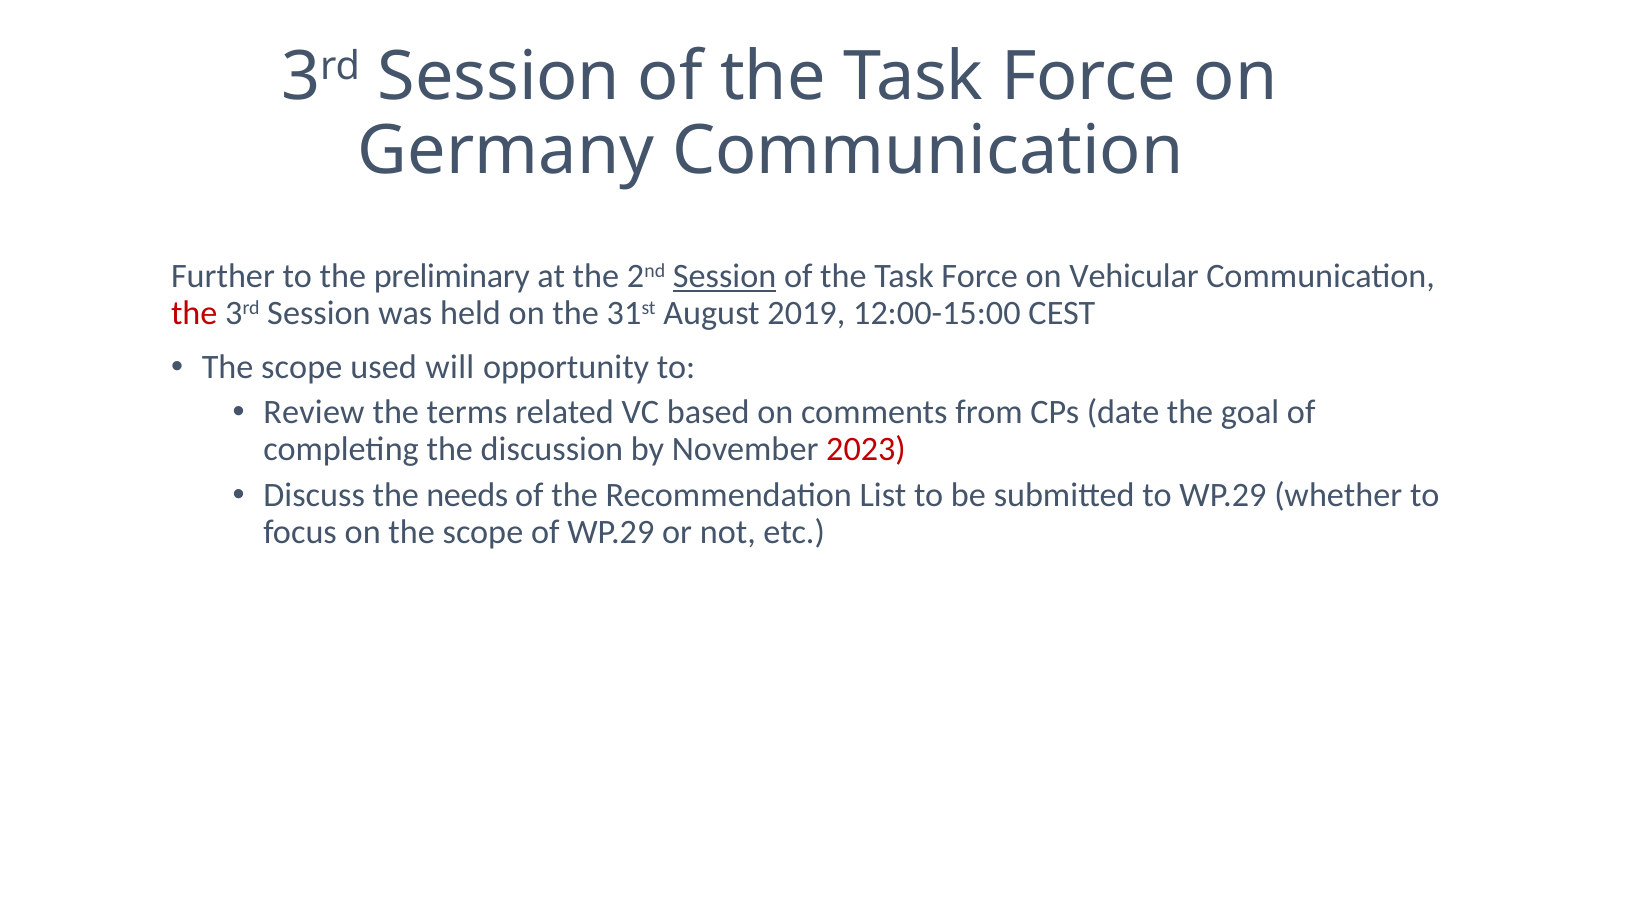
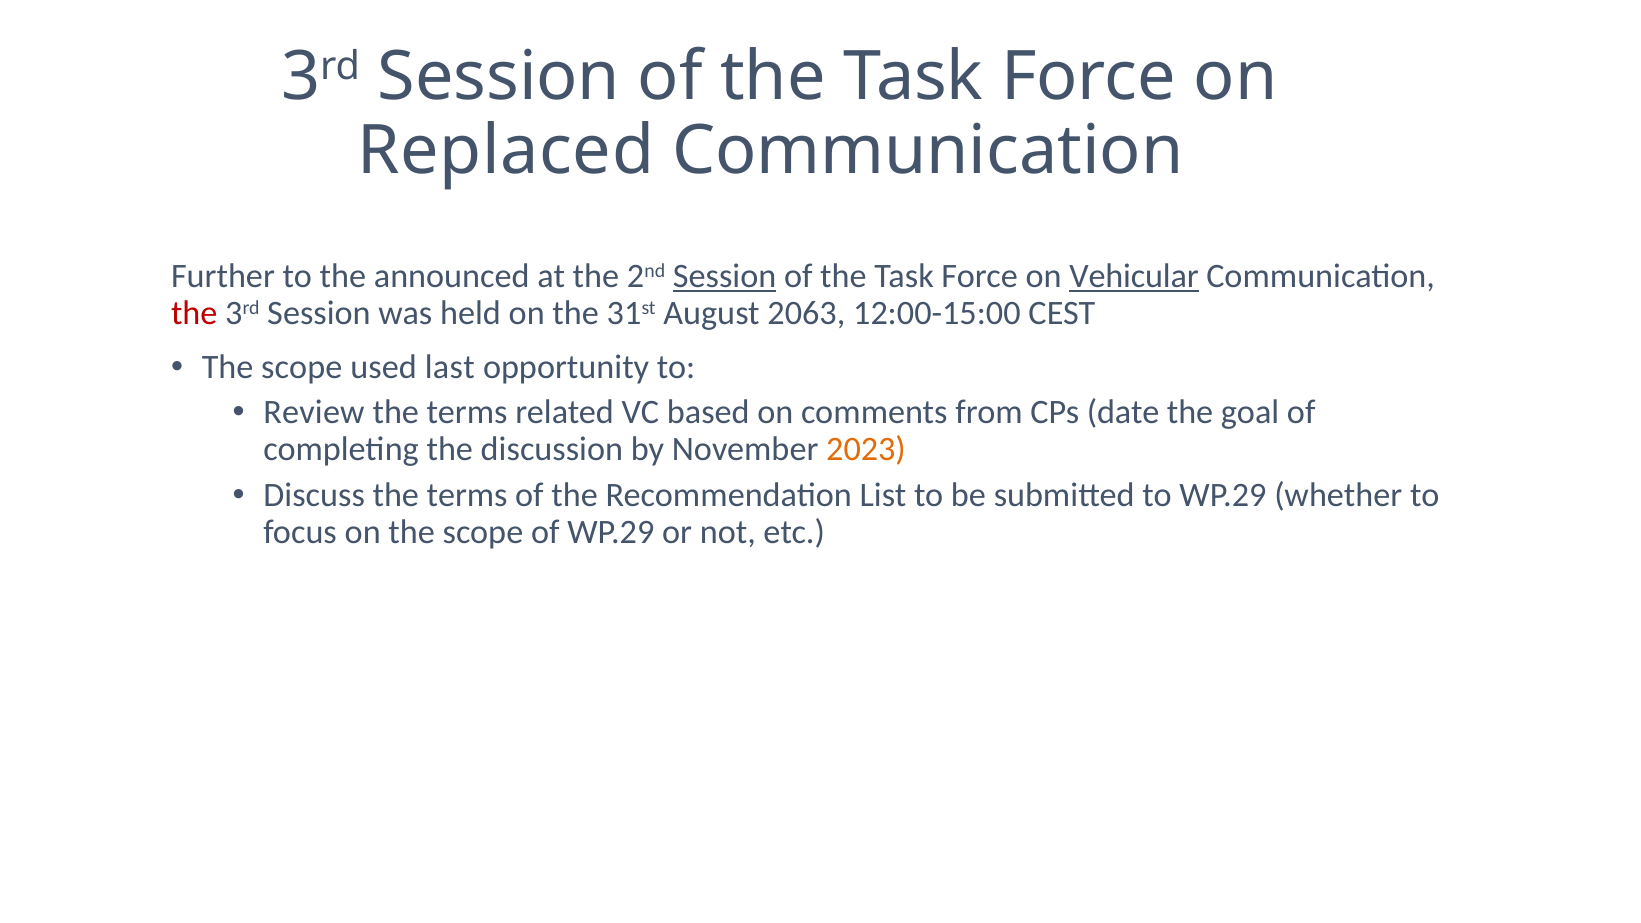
Germany: Germany -> Replaced (506, 151)
preliminary: preliminary -> announced (452, 276)
Vehicular underline: none -> present (1134, 276)
2019: 2019 -> 2063 (806, 313)
will: will -> last (450, 367)
2023 colour: red -> orange (866, 450)
Discuss the needs: needs -> terms (467, 495)
